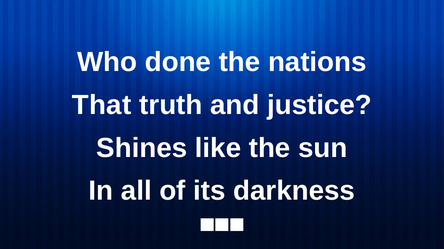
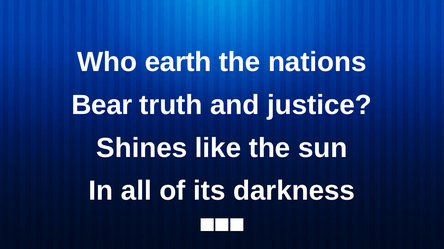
done: done -> earth (178, 62)
That: That -> Bear (102, 105)
